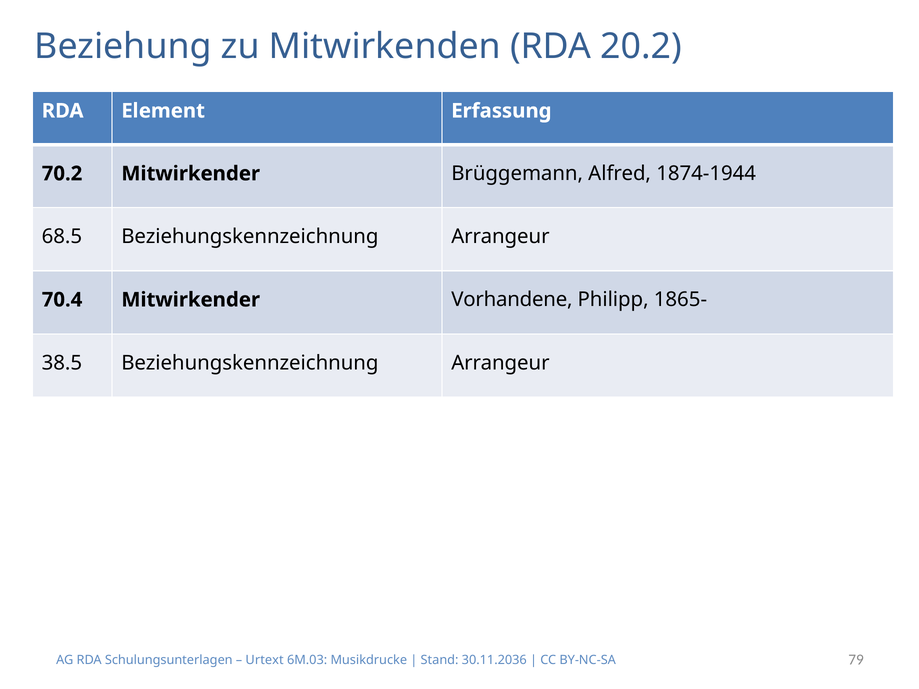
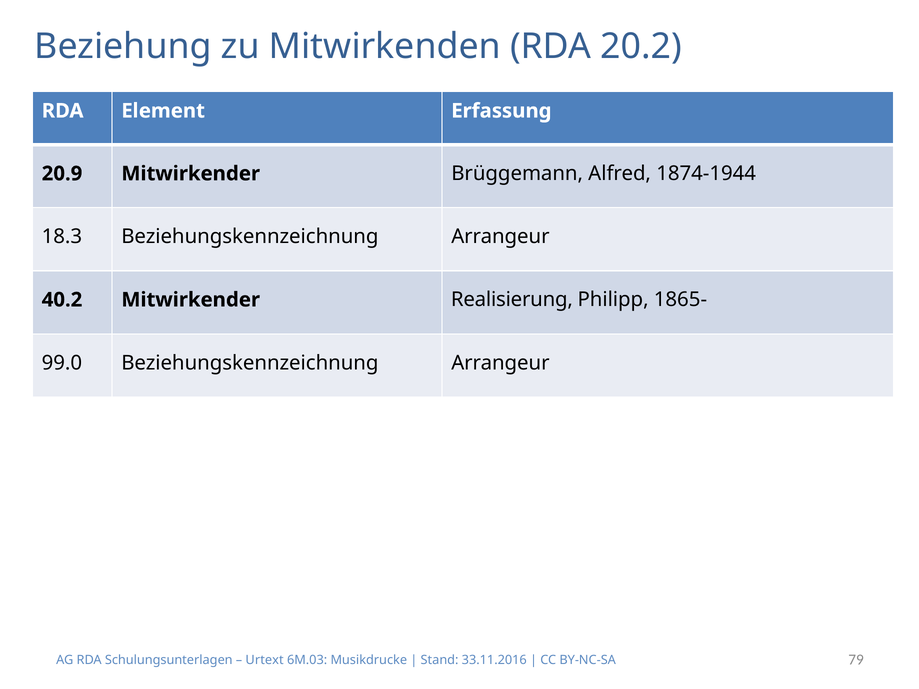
70.2: 70.2 -> 20.9 (62, 174)
68.5: 68.5 -> 18.3 (62, 237)
70.4: 70.4 -> 40.2 (62, 300)
Vorhandene: Vorhandene -> Realisierung (512, 300)
38.5: 38.5 -> 99.0 (62, 363)
30.11.2036: 30.11.2036 -> 33.11.2016 (494, 660)
